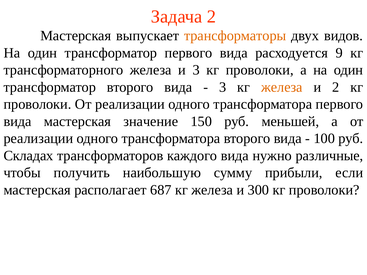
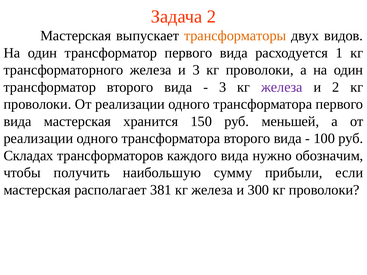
9: 9 -> 1 (339, 53)
железа colour: orange -> purple (282, 87)
значение: значение -> хранится (151, 121)
различные: различные -> обозначим (329, 156)
687: 687 -> 381 (161, 190)
